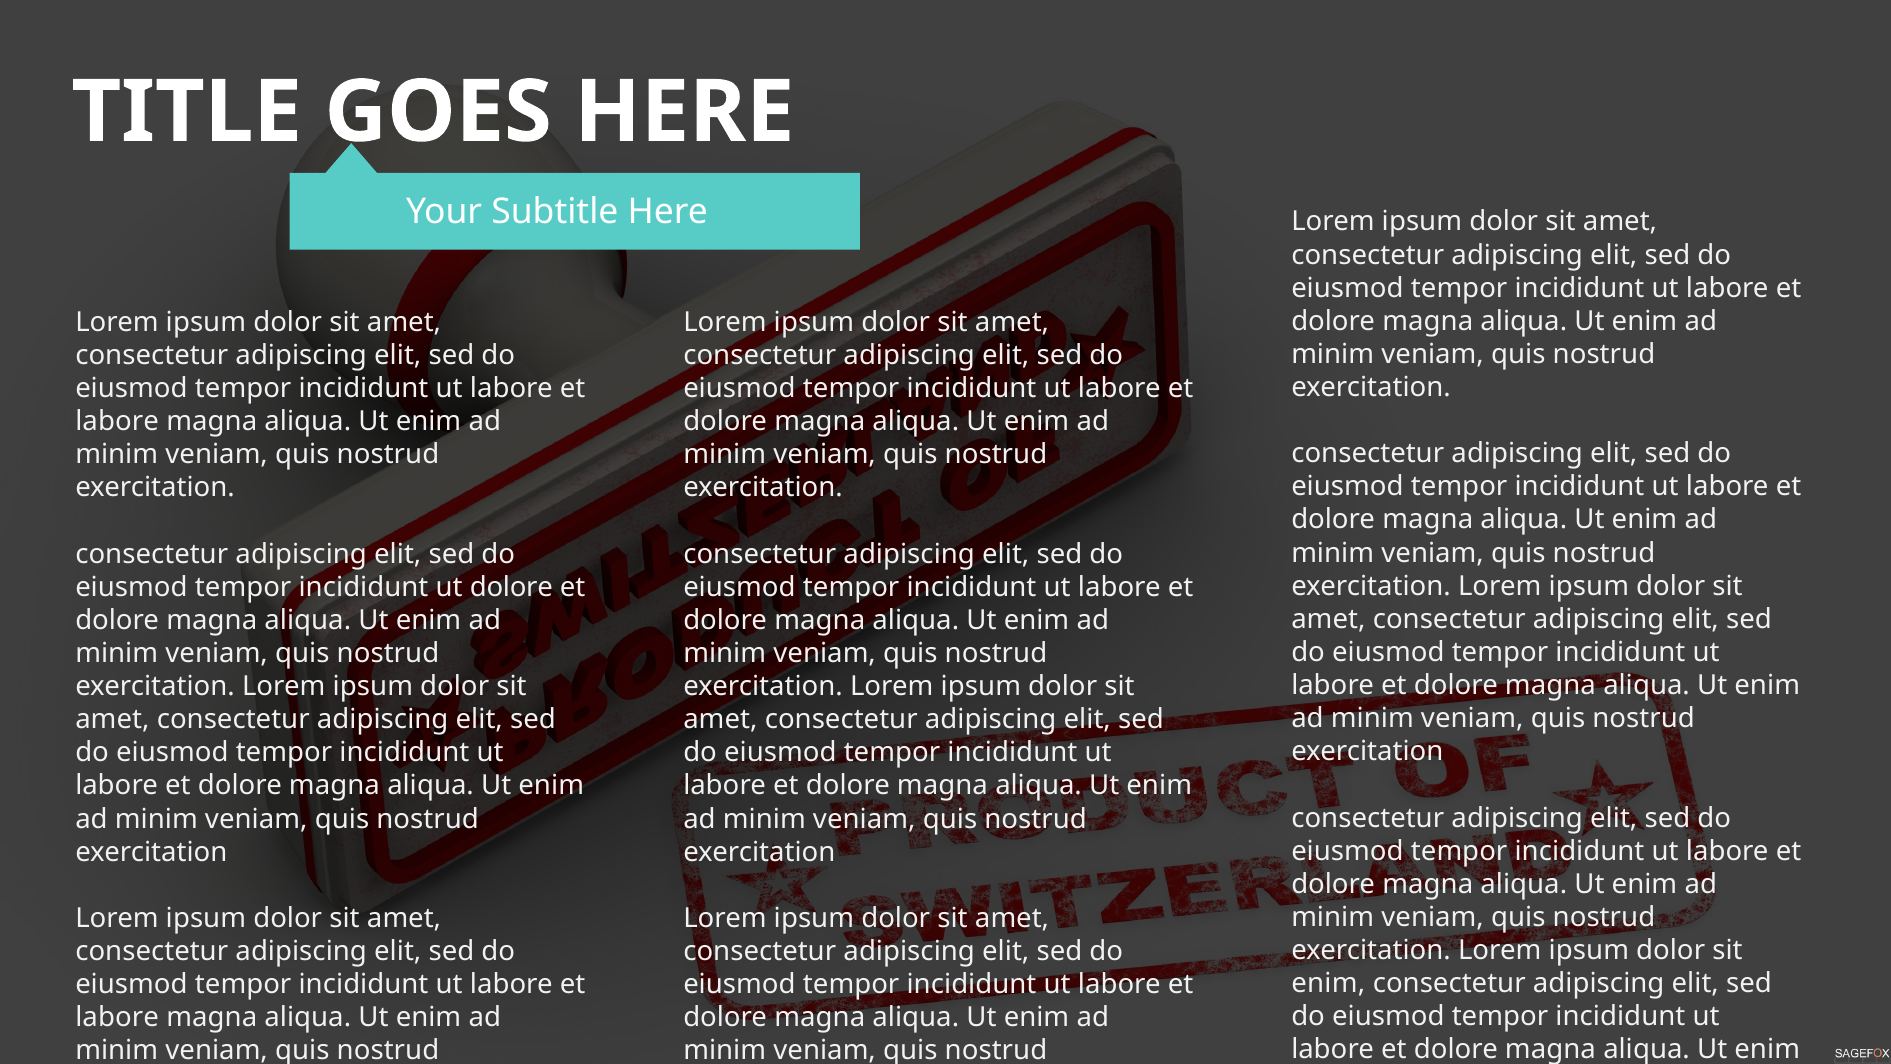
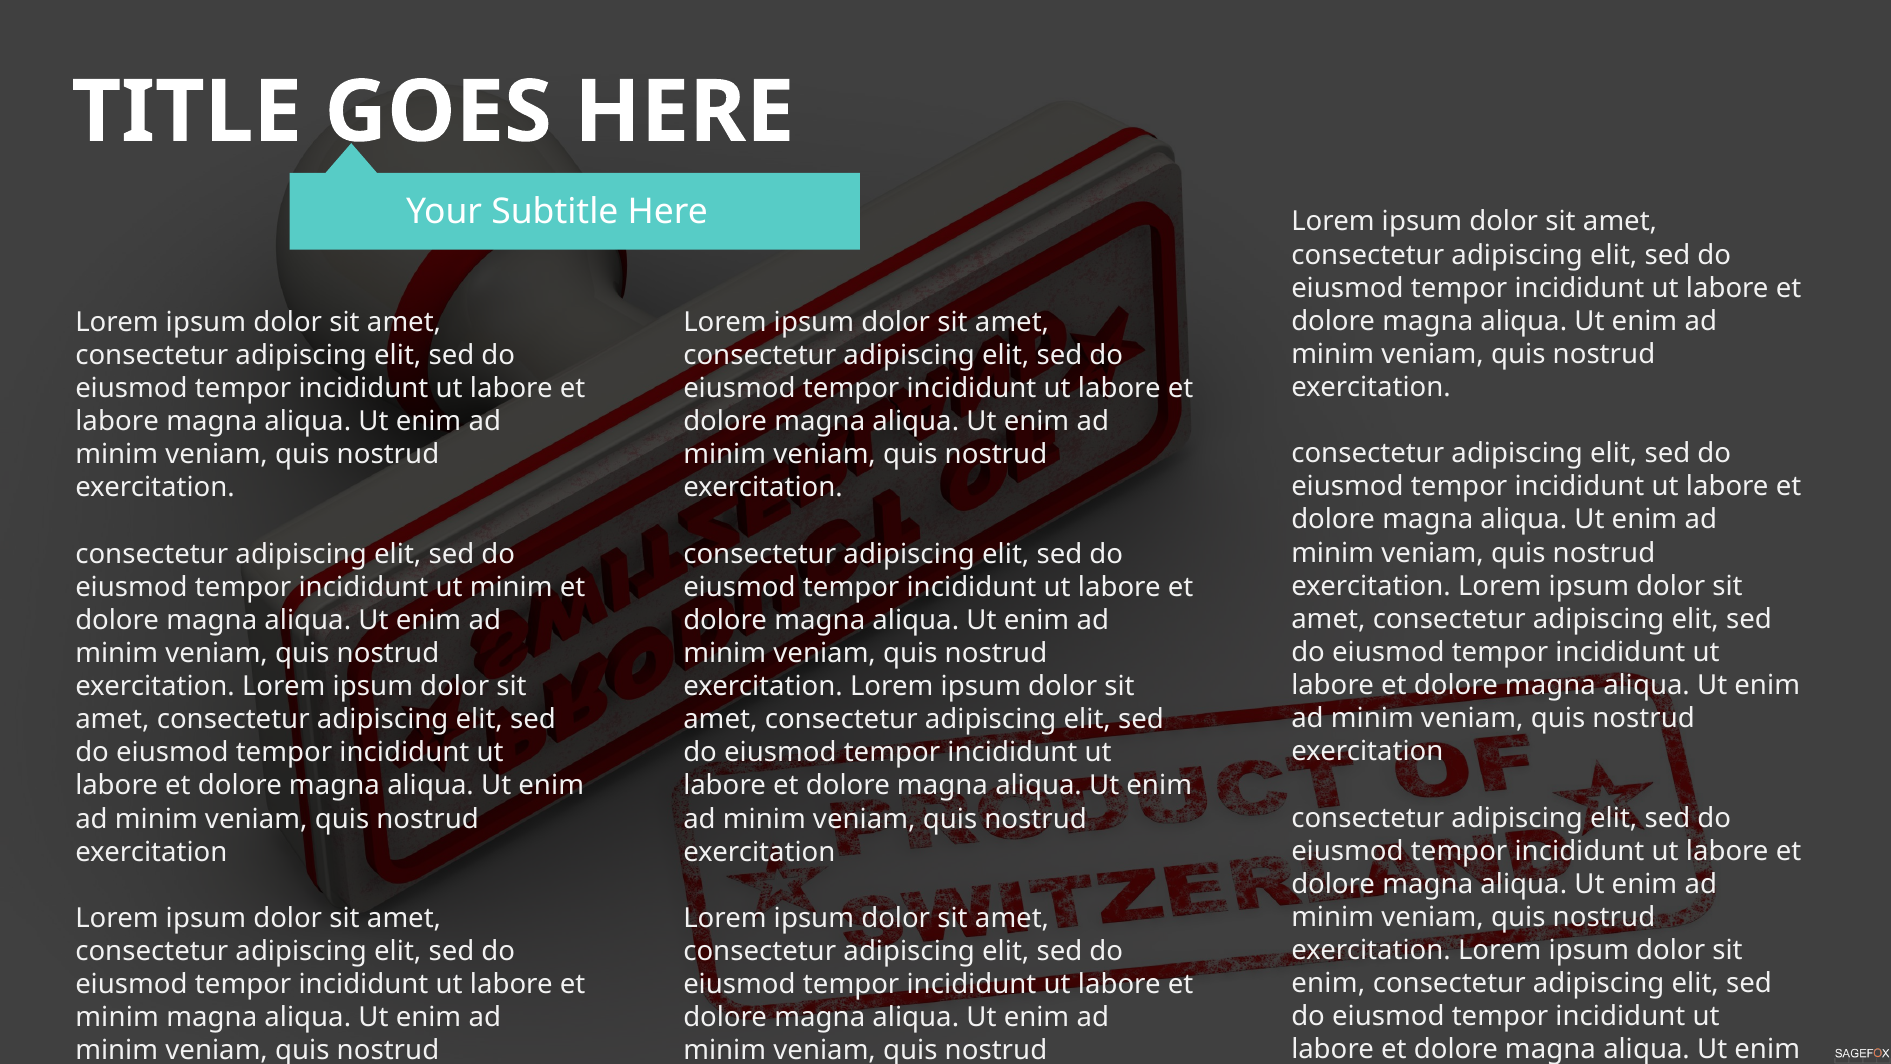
ut dolore: dolore -> minim (511, 587)
labore: labore -> minim (117, 1017)
